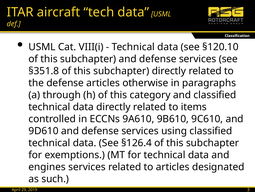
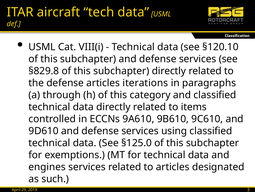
§351.8: §351.8 -> §829.8 (44, 71)
otherwise: otherwise -> iterations (145, 83)
§126.4: §126.4 -> §125.0 (137, 142)
